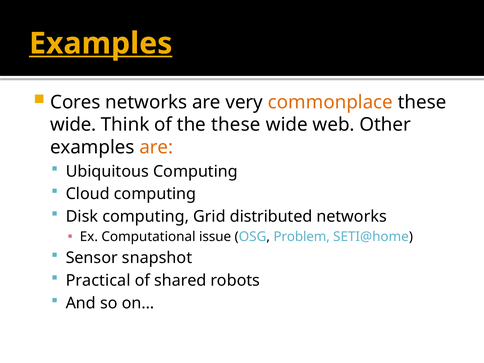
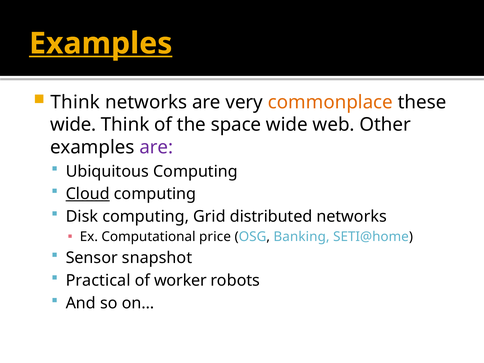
Cores: Cores -> Think (75, 102)
the these: these -> space (236, 125)
are colour: orange -> purple (156, 147)
Cloud underline: none -> present (88, 194)
issue: issue -> price (215, 237)
Problem: Problem -> Banking (302, 237)
shared: shared -> worker (180, 281)
